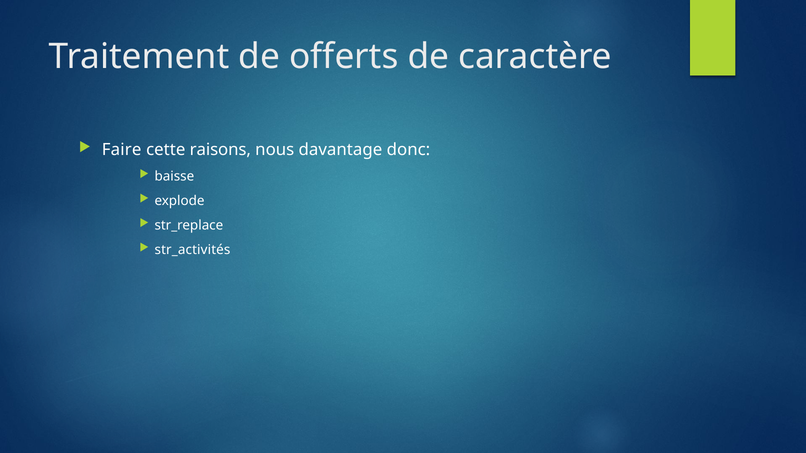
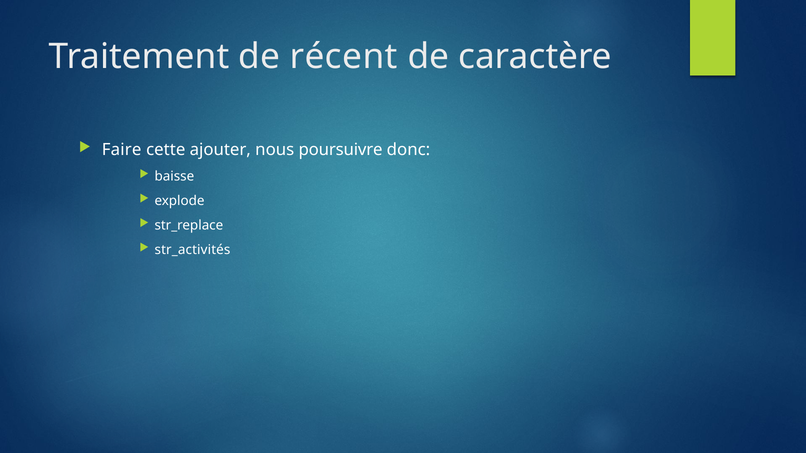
offerts: offerts -> récent (344, 57)
raisons: raisons -> ajouter (220, 150)
davantage: davantage -> poursuivre (341, 150)
